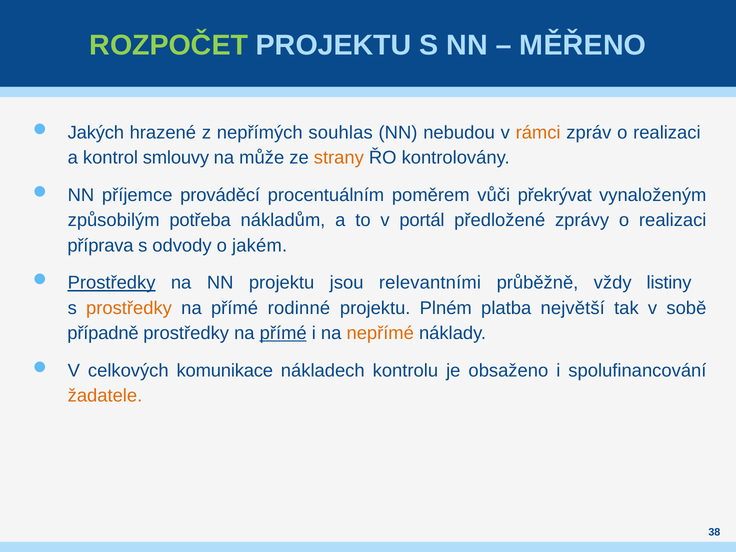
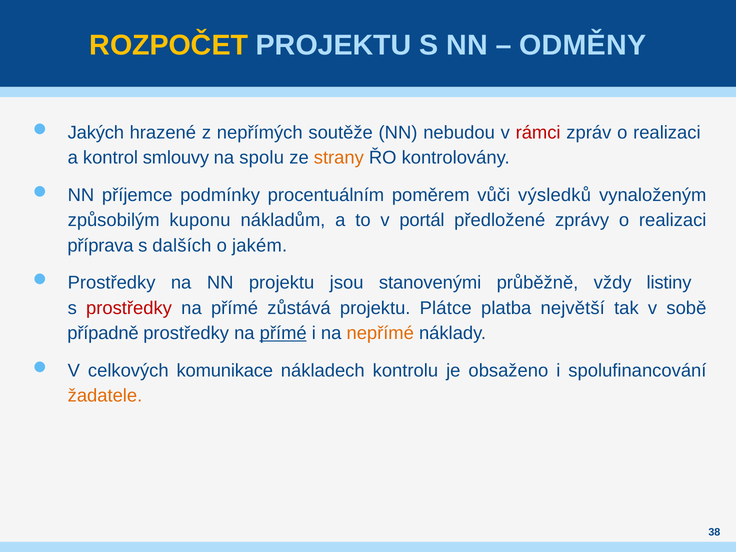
ROZPOČET colour: light green -> yellow (169, 45)
MĚŘENO: MĚŘENO -> ODMĚNY (583, 45)
souhlas: souhlas -> soutěže (341, 133)
rámci colour: orange -> red (538, 133)
může: může -> spolu (262, 158)
prováděcí: prováděcí -> podmínky (220, 195)
překrývat: překrývat -> výsledků (555, 195)
potřeba: potřeba -> kuponu (200, 220)
odvody: odvody -> dalších (182, 245)
Prostředky underline: present -> none (112, 283)
relevantními: relevantními -> stanovenými (430, 283)
prostředky colour: orange -> red (129, 308)
rodinné: rodinné -> zůstává (299, 308)
Plném: Plném -> Plátce (446, 308)
